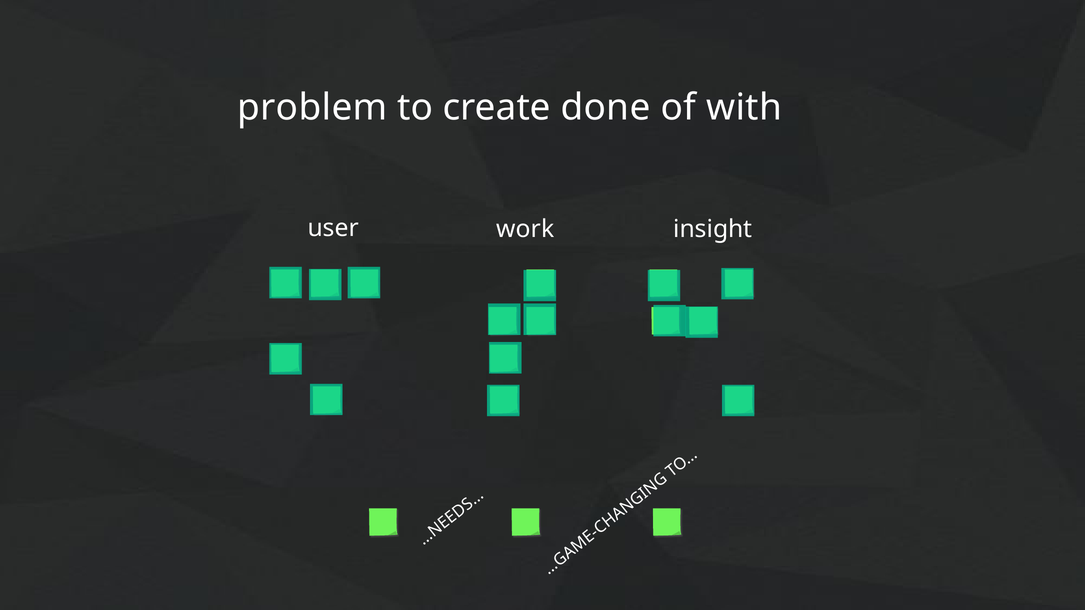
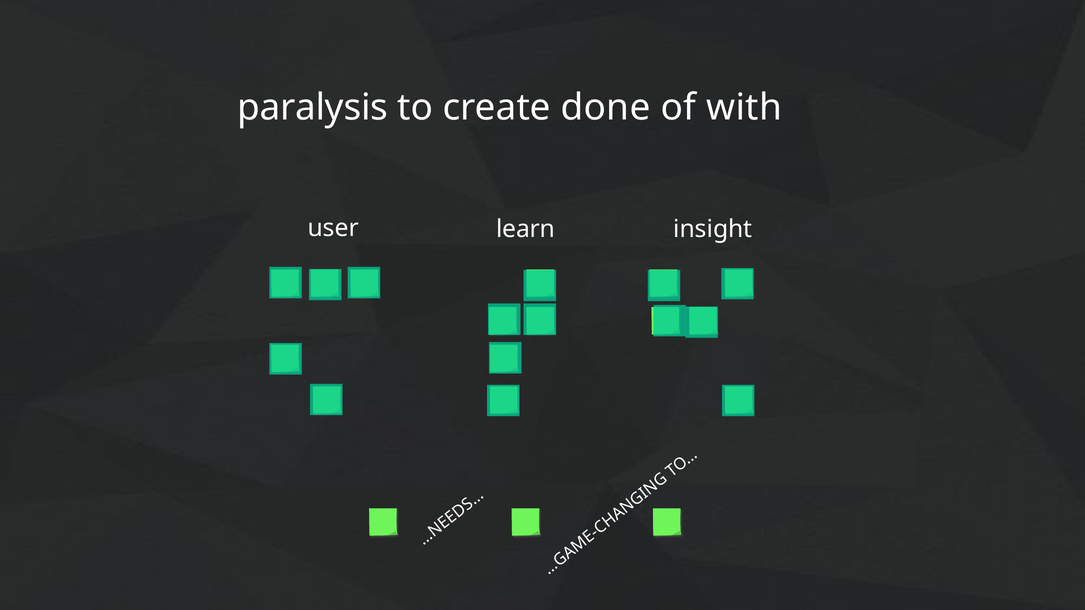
problem: problem -> paralysis (313, 108)
work: work -> learn (526, 229)
